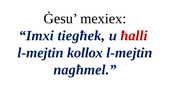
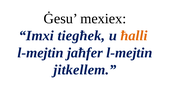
ħalli colour: red -> orange (134, 36)
kollox: kollox -> jaħfer (85, 53)
nagħmel: nagħmel -> jitkellem (85, 70)
